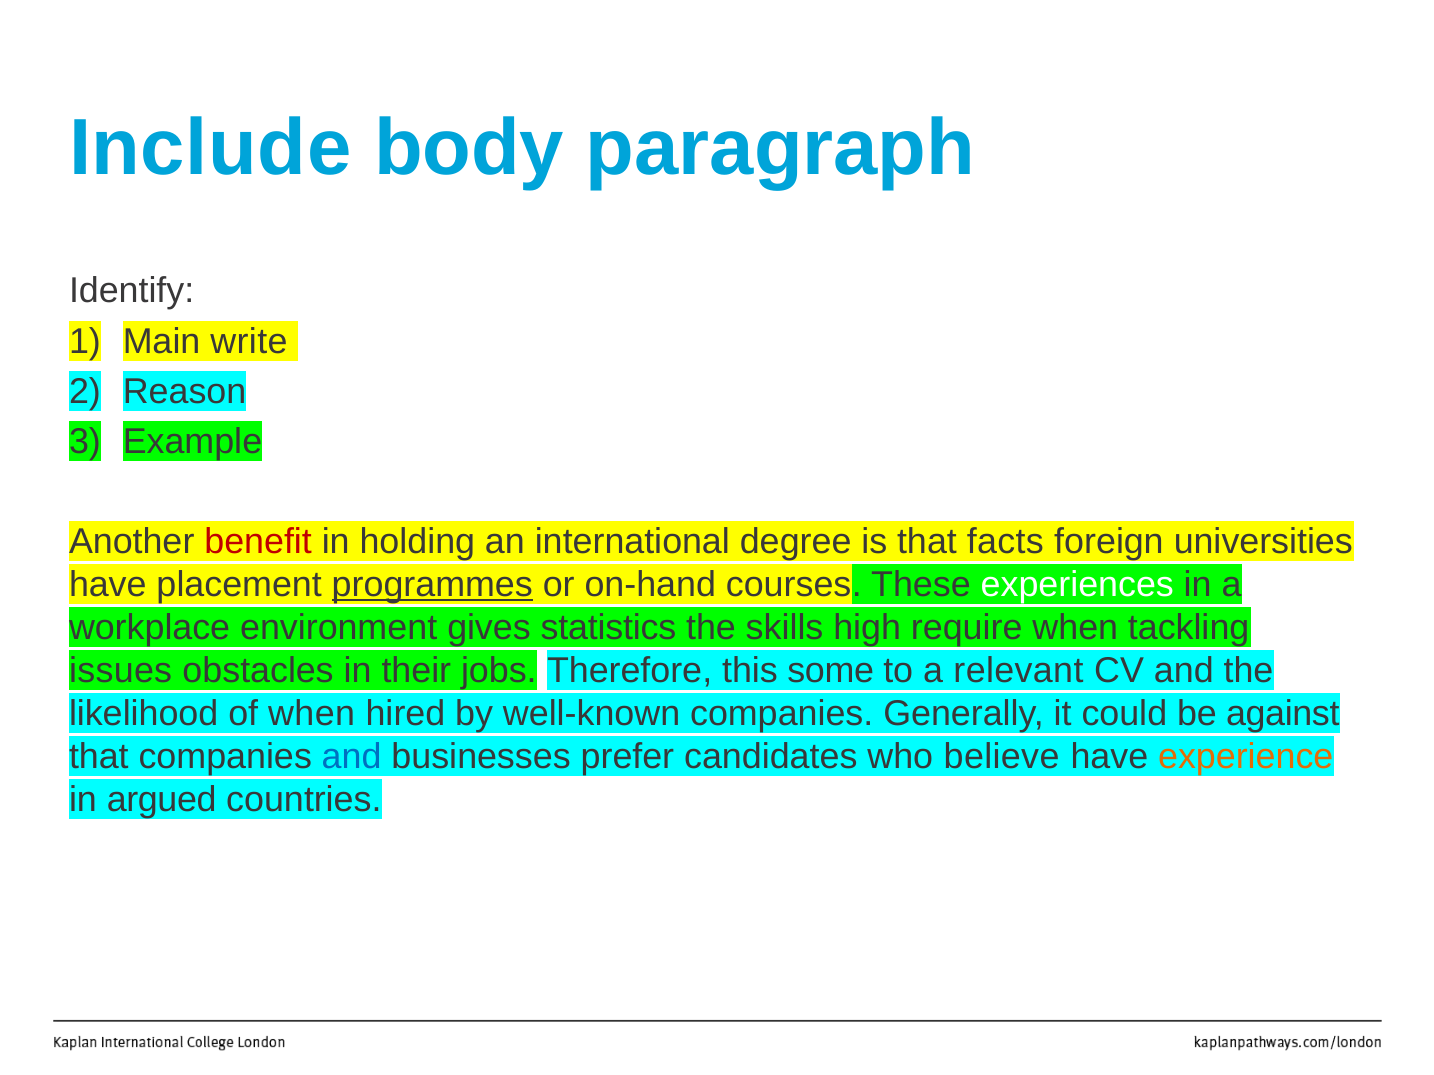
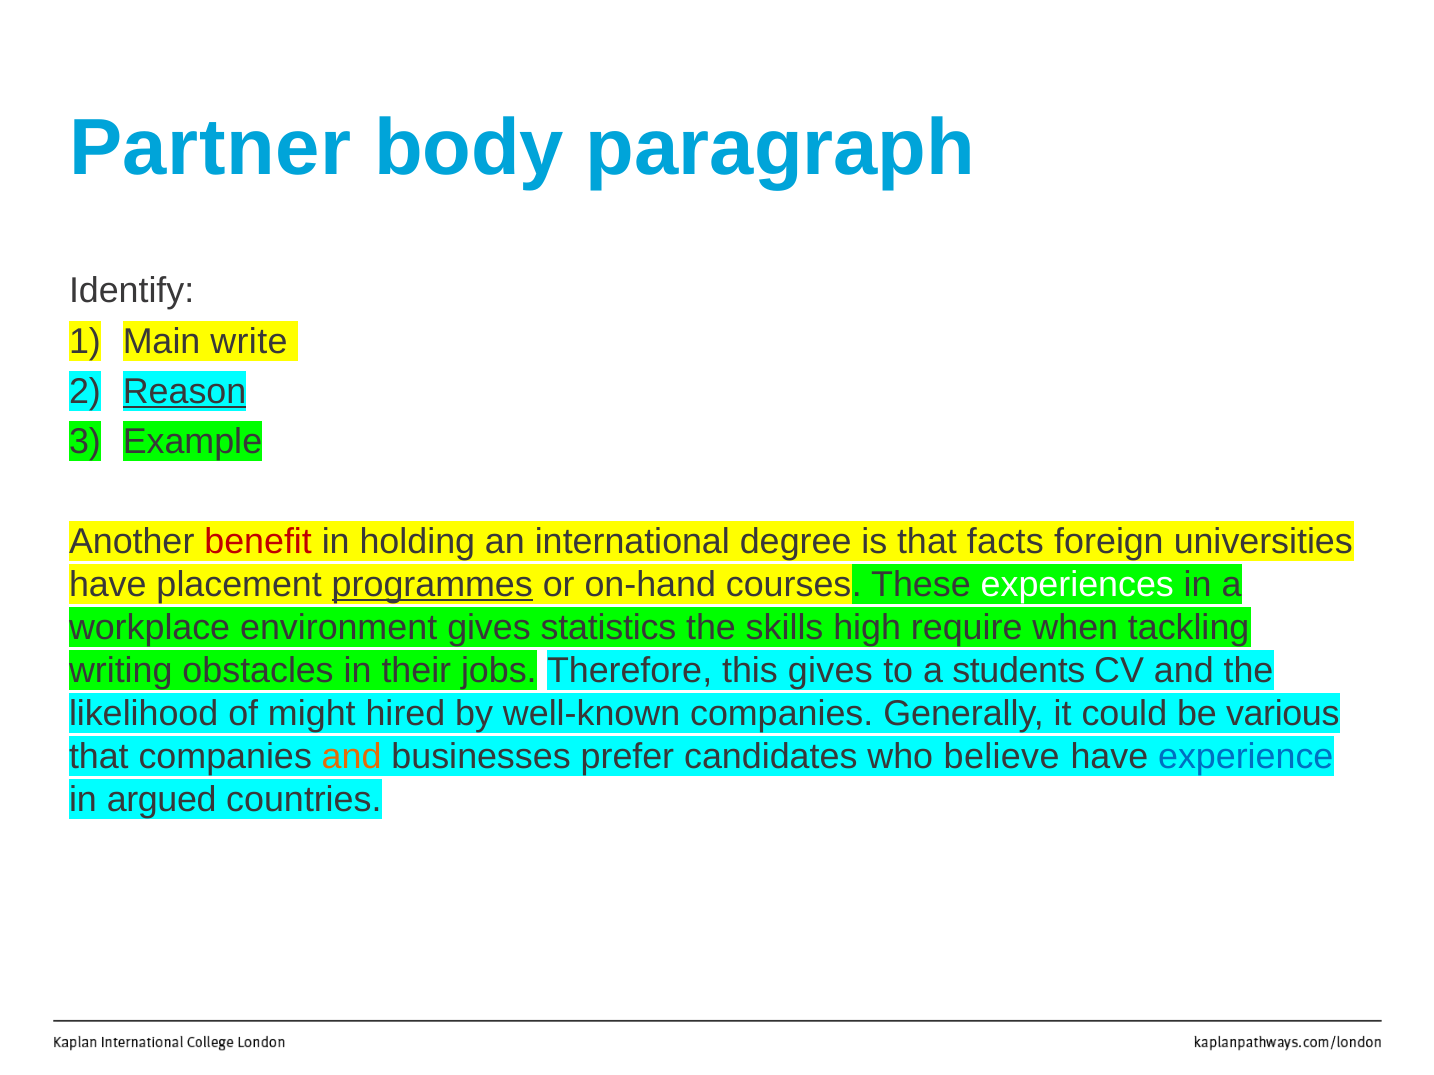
Include: Include -> Partner (210, 149)
Reason underline: none -> present (185, 392)
issues: issues -> writing (121, 671)
this some: some -> gives (830, 671)
relevant: relevant -> students (1019, 671)
of when: when -> might (312, 714)
against: against -> various (1283, 714)
and colour: blue -> orange (352, 757)
experience colour: orange -> blue (1246, 757)
